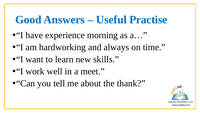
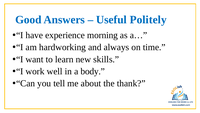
Practise: Practise -> Politely (148, 20)
meet: meet -> body (93, 71)
